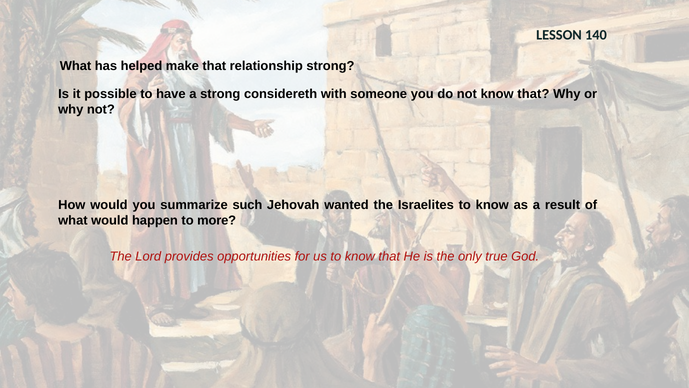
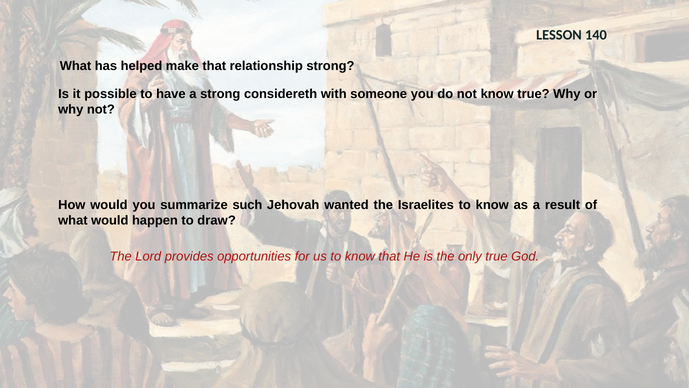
not know that: that -> true (533, 94)
more: more -> draw (217, 220)
